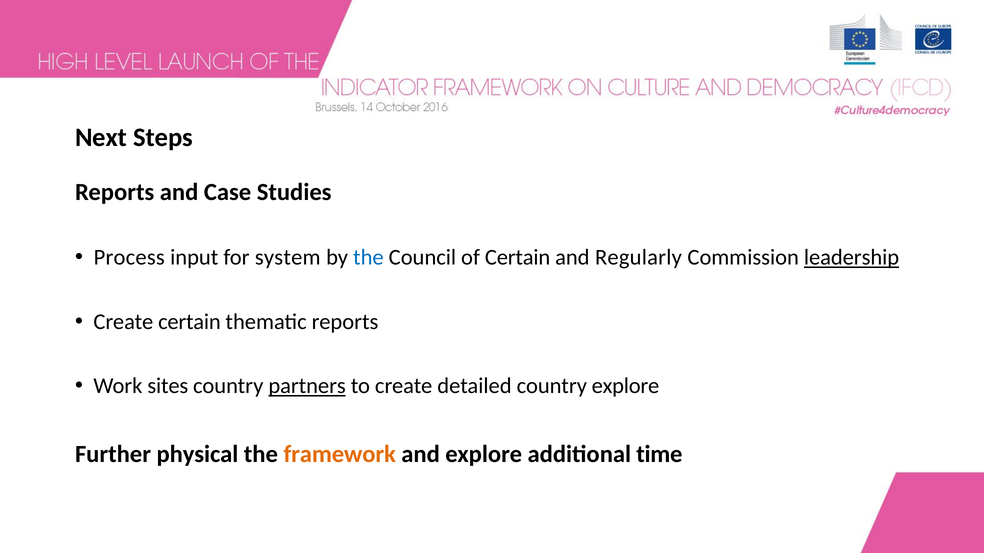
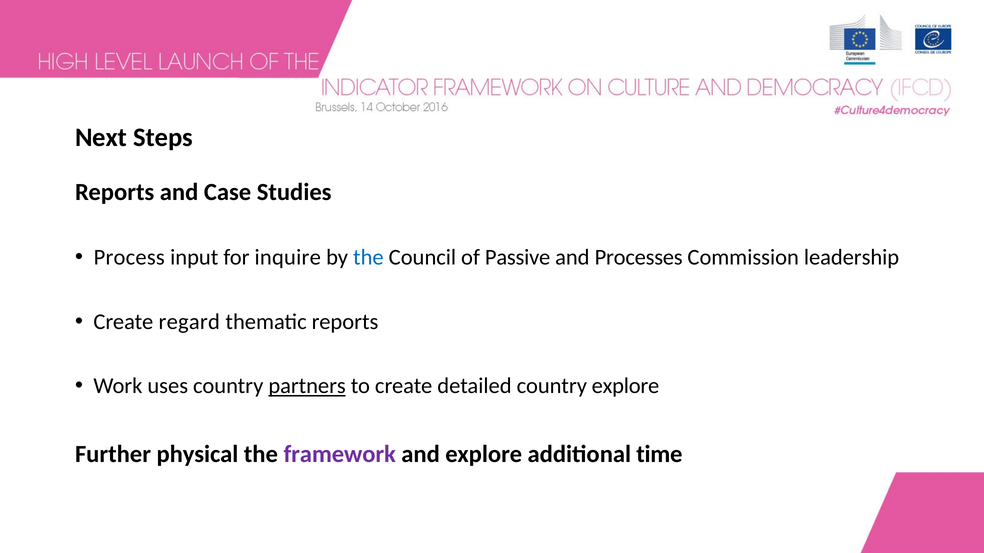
system: system -> inquire (288, 258)
of Certain: Certain -> Passive (518, 258)
Regularly: Regularly -> Processes (639, 258)
leadership underline: present -> none (852, 258)
Create certain: certain -> regard (189, 322)
sites: sites -> uses (168, 386)
framework colour: orange -> purple (340, 455)
